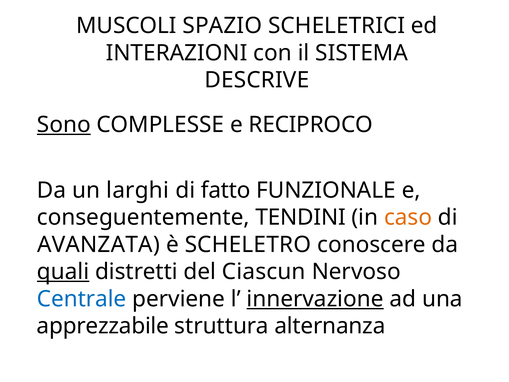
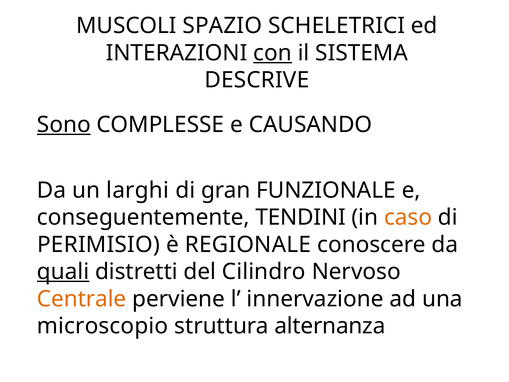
con underline: none -> present (273, 53)
RECIPROCO: RECIPROCO -> CAUSANDO (311, 124)
fatto: fatto -> gran (226, 190)
AVANZATA: AVANZATA -> PERIMISIO (98, 244)
SCHELETRO: SCHELETRO -> REGIONALE (248, 244)
Ciascun: Ciascun -> Cilindro (264, 272)
Centrale colour: blue -> orange (82, 299)
innervazione underline: present -> none (315, 299)
apprezzabile: apprezzabile -> microscopio (103, 326)
